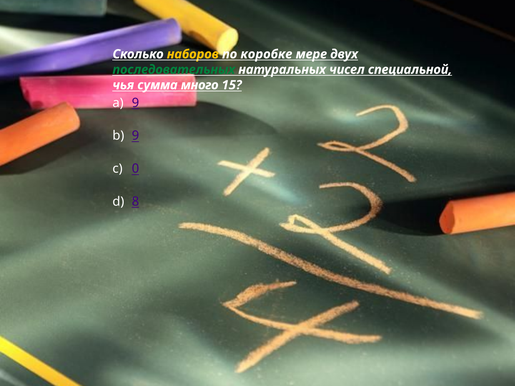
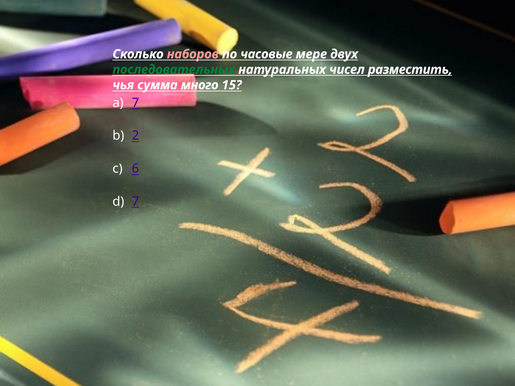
наборов colour: yellow -> pink (193, 54)
коробке: коробке -> часовые (266, 54)
специальной: специальной -> разместить (410, 70)
9: 9 -> 7 (135, 103)
9: 9 -> 2 (135, 136)
0: 0 -> 6 (135, 169)
8: 8 -> 7 (135, 202)
